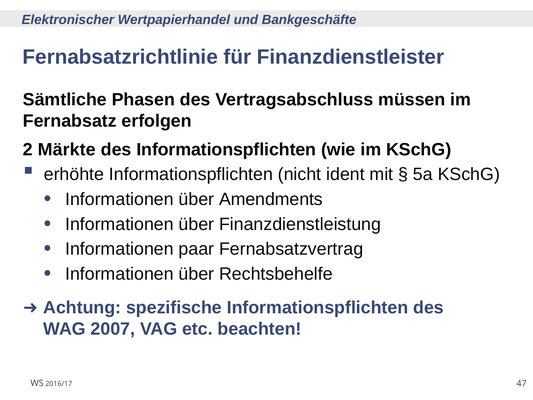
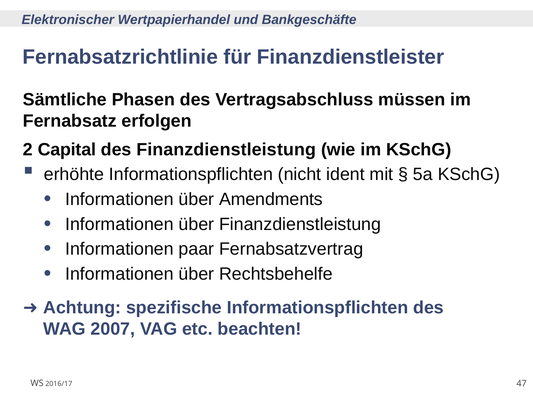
Märkte: Märkte -> Capital (67, 149)
des Informationspflichten: Informationspflichten -> Finanzdienstleistung (226, 149)
